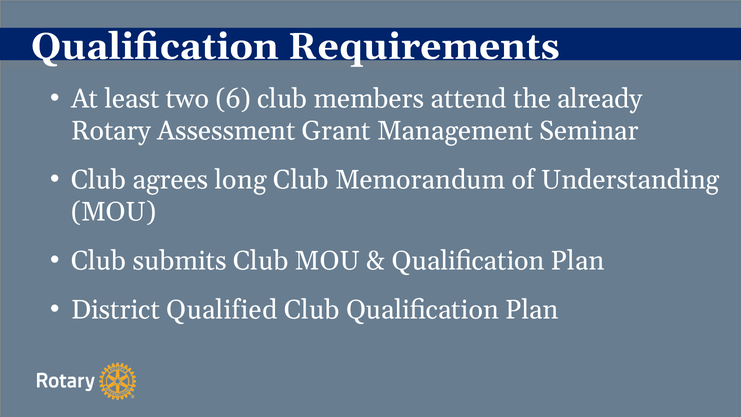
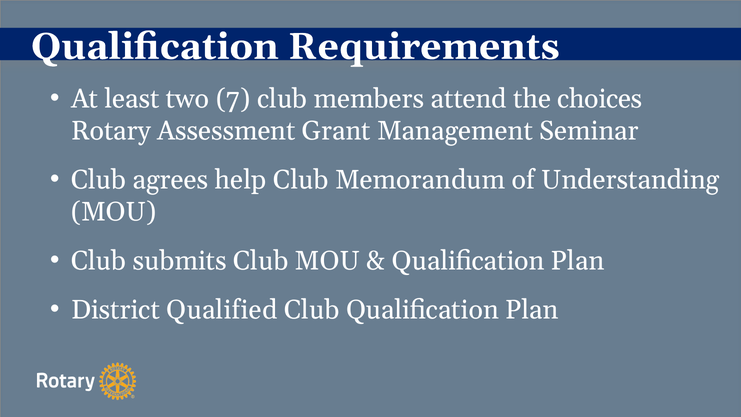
6: 6 -> 7 (233, 99)
already: already -> choices (600, 99)
long: long -> help (241, 180)
